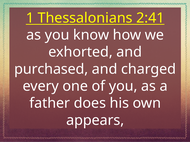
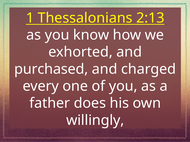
2:41: 2:41 -> 2:13 (150, 18)
appears: appears -> willingly (95, 121)
